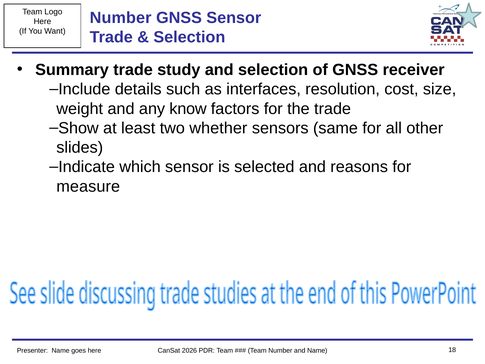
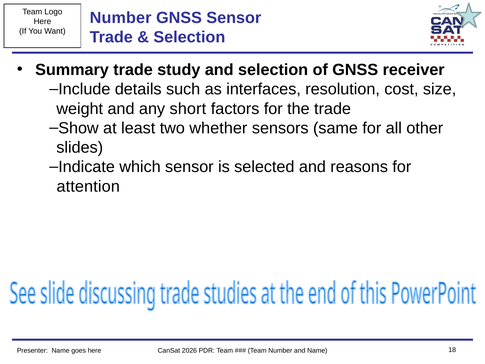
know: know -> short (188, 109)
measure: measure -> attention (88, 186)
